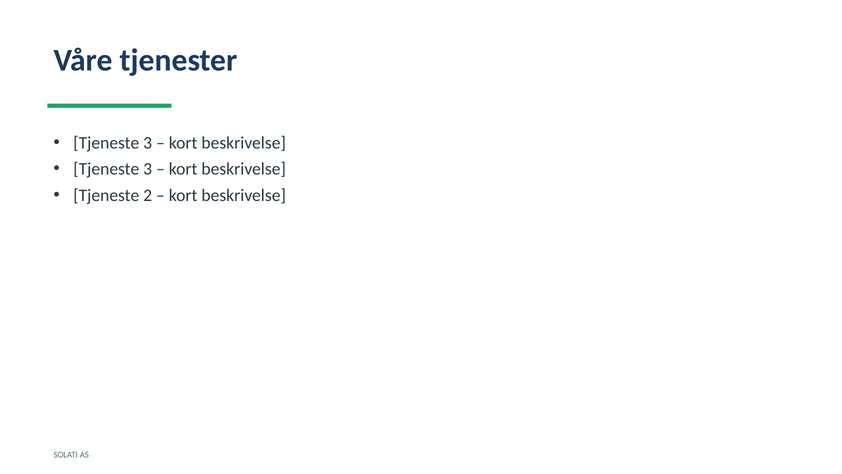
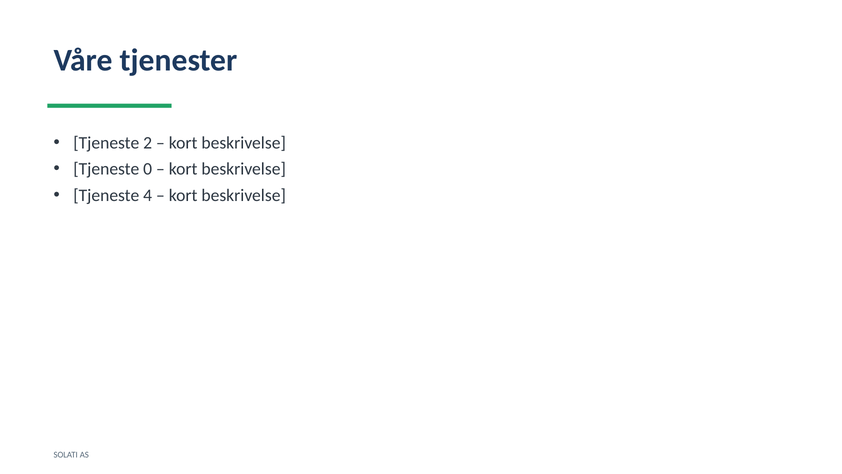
3: 3 -> 2 (148, 143)
3: 3 -> 0 (148, 169)
2: 2 -> 4 (148, 195)
